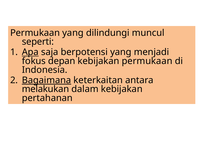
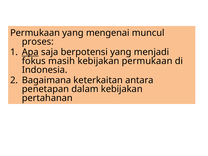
dilindungi: dilindungi -> mengenai (108, 33)
seperti: seperti -> proses (38, 42)
depan: depan -> masih (62, 61)
Bagaimana underline: present -> none (46, 80)
melakukan: melakukan -> penetapan (45, 89)
